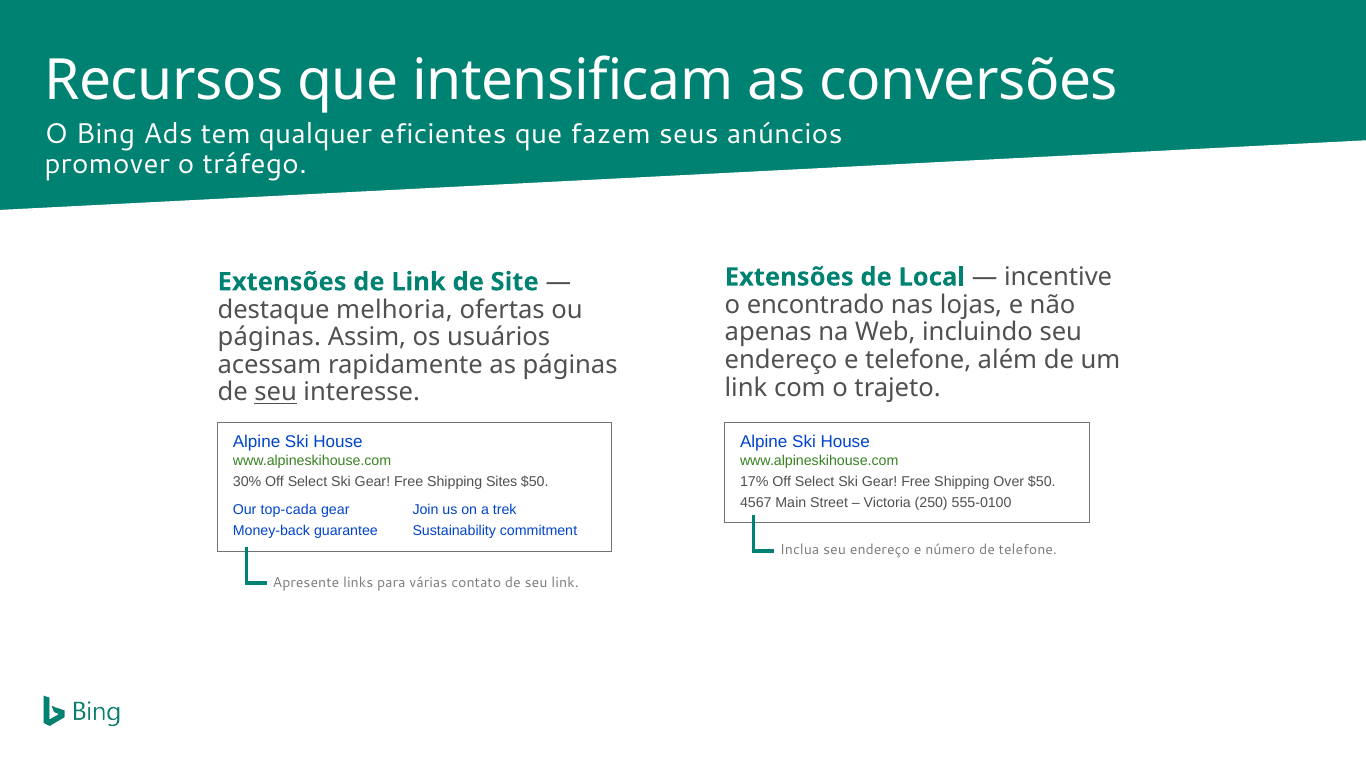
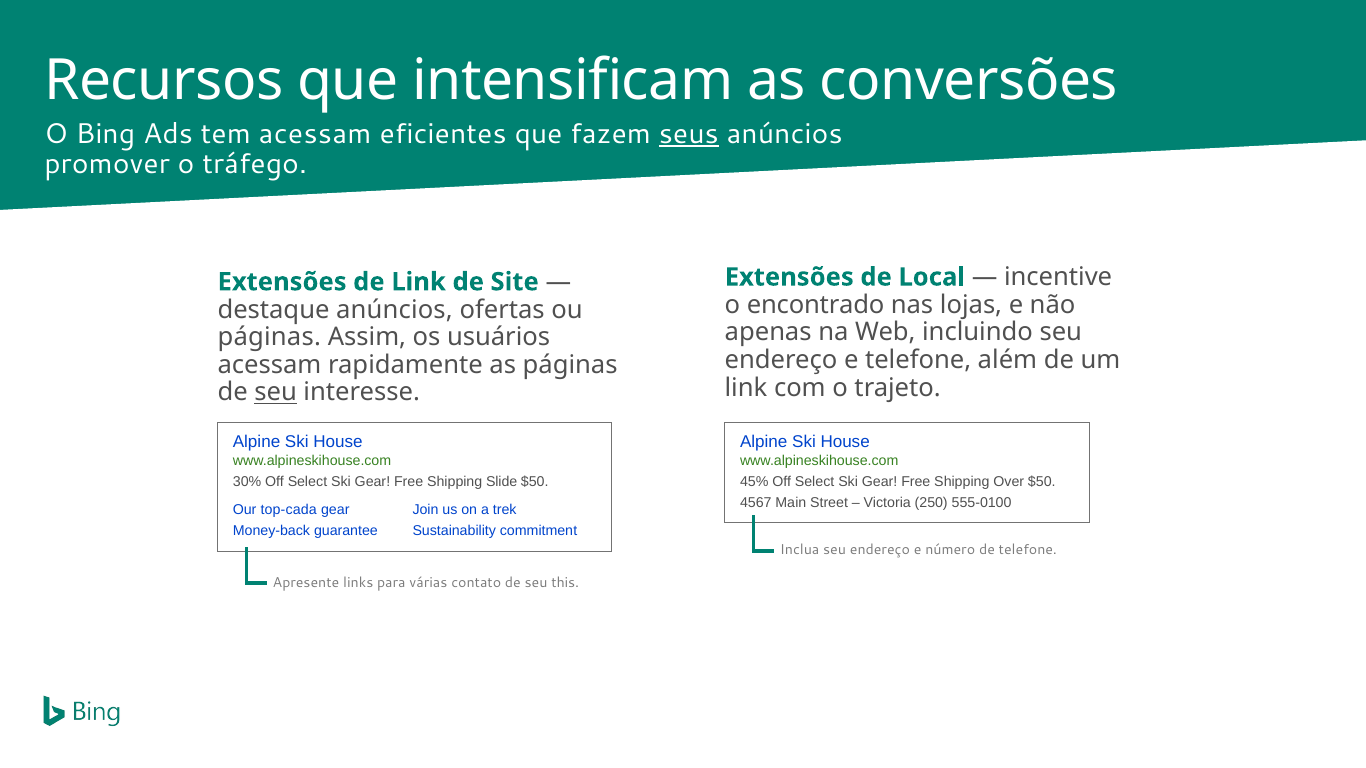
tem qualquer: qualquer -> acessam (315, 134)
seus underline: none -> present (689, 134)
destaque melhoria: melhoria -> anúncios (394, 310)
Sites: Sites -> Slide (502, 482)
17%: 17% -> 45% (754, 482)
seu link: link -> this (565, 583)
